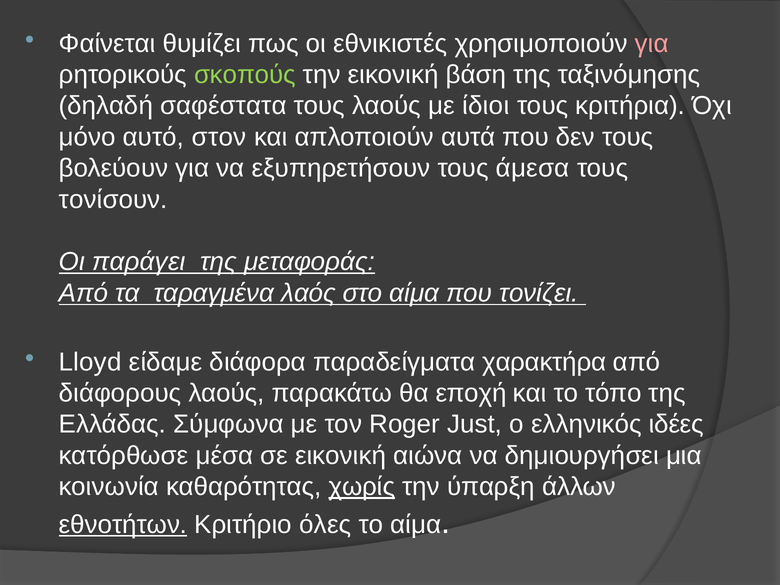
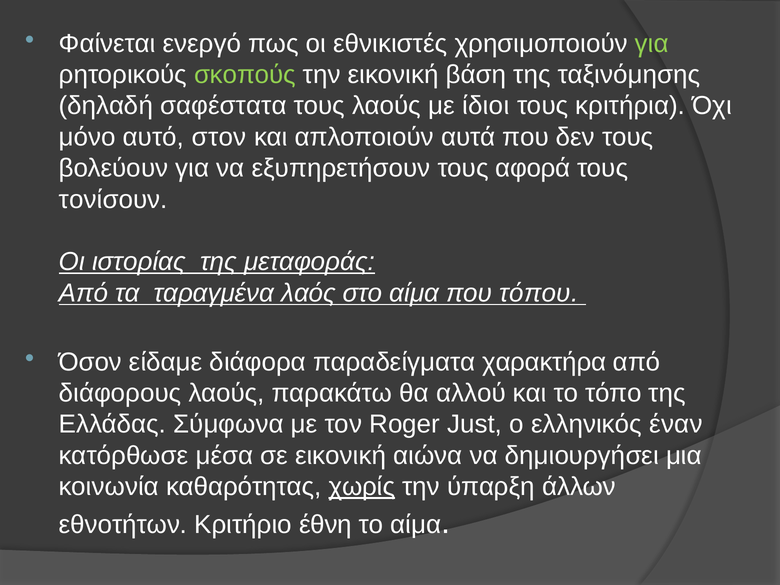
θυμίζει: θυμίζει -> ενεργό (202, 43)
για colour: pink -> light green (652, 43)
άμεσα: άμεσα -> αφορά (533, 168)
παράγει: παράγει -> ιστορίας (139, 262)
τονίζει: τονίζει -> τόπου (539, 293)
Lloyd: Lloyd -> Όσον (90, 362)
εποχή: εποχή -> αλλού (471, 393)
ιδέες: ιδέες -> έναν (676, 424)
εθνοτήτων underline: present -> none (123, 524)
όλες: όλες -> έθνη (325, 524)
